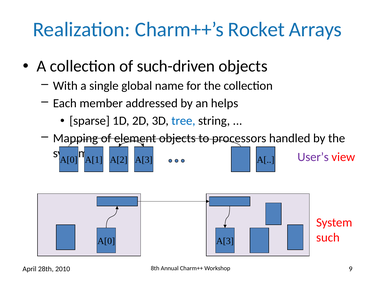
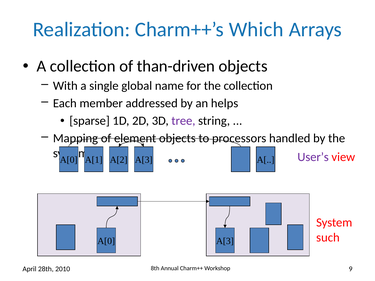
Rocket: Rocket -> Which (256, 30)
such-driven: such-driven -> than-driven (176, 66)
tree colour: blue -> purple (183, 121)
